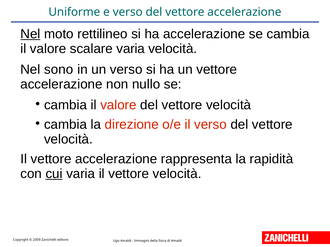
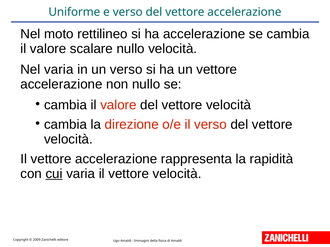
Nel underline: present -> none (30, 34)
scalare varia: varia -> nullo (131, 49)
Nel sono: sono -> varia (59, 70)
